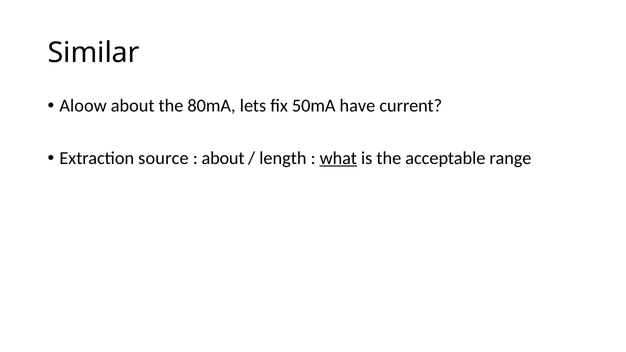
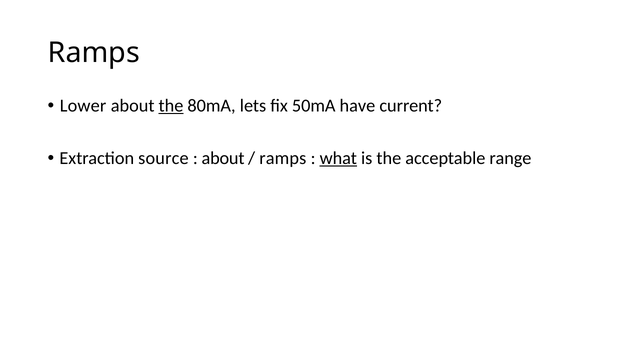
Similar: Similar -> Ramps (94, 53)
Aloow: Aloow -> Lower (83, 106)
the underline: none -> present (171, 106)
length: length -> ramps (283, 158)
